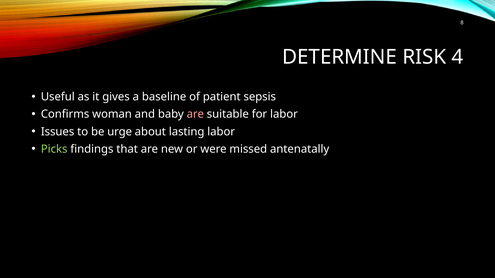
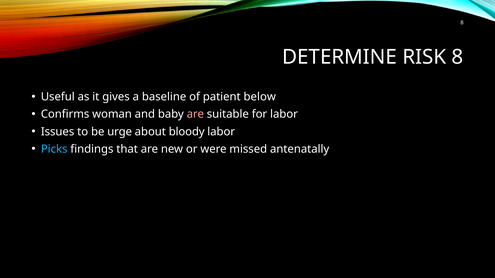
RISK 4: 4 -> 8 (458, 57)
sepsis: sepsis -> below (260, 97)
lasting: lasting -> bloody (187, 132)
Picks colour: light green -> light blue (54, 149)
